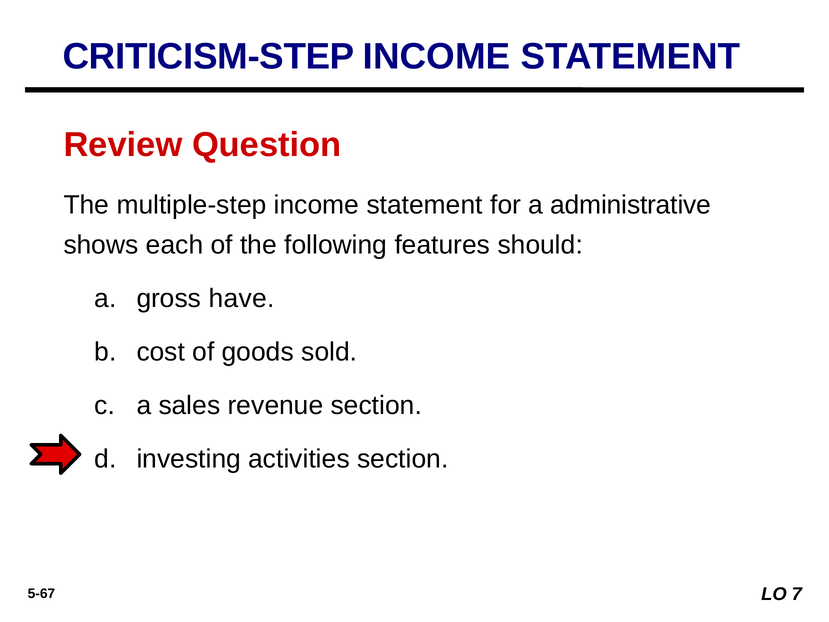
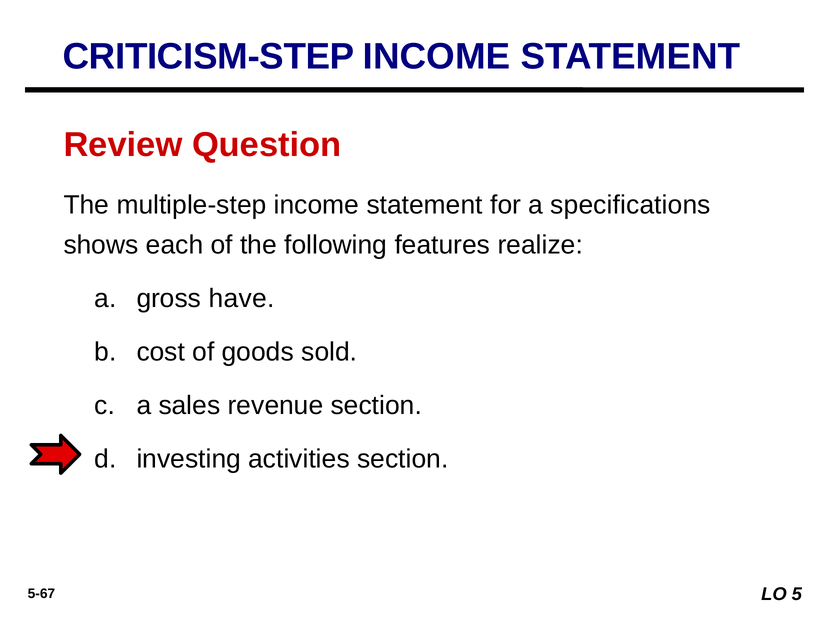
administrative: administrative -> specifications (631, 205)
should: should -> realize (540, 245)
7: 7 -> 5 (797, 594)
